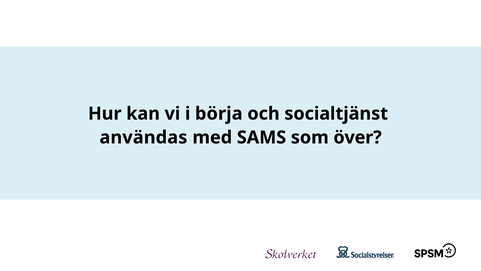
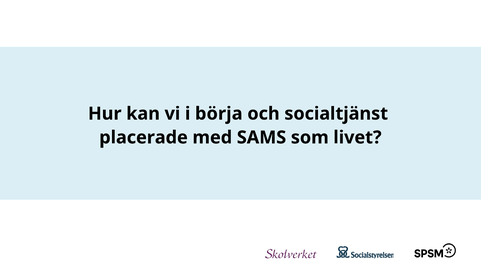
användas: användas -> placerade (144, 137)
över: över -> livet (357, 137)
